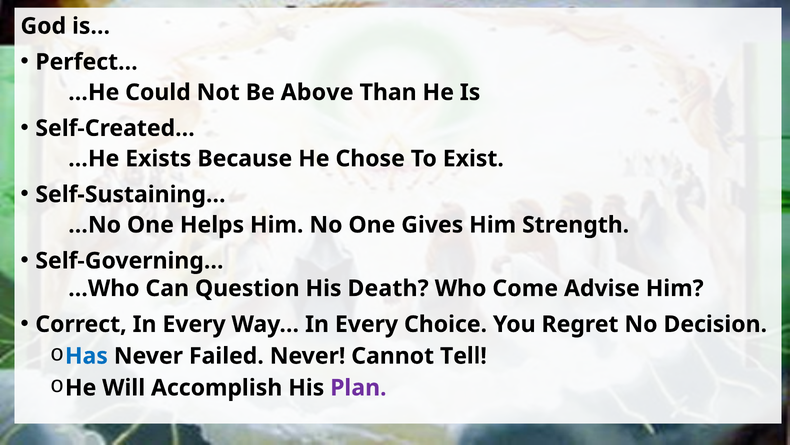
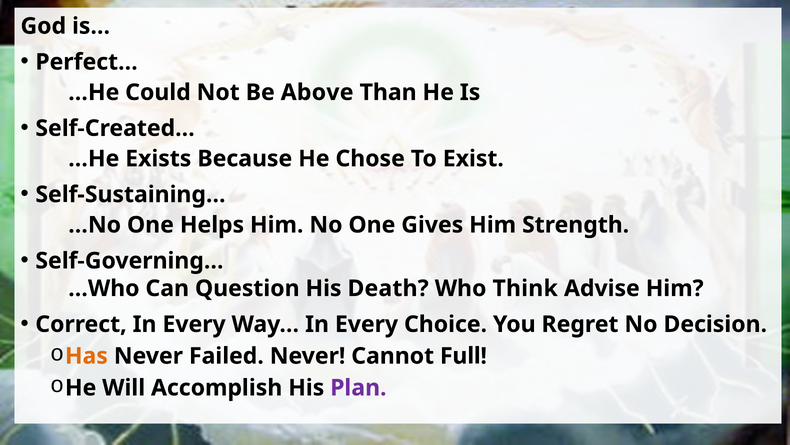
Come: Come -> Think (525, 288)
Has colour: blue -> orange (86, 356)
Tell: Tell -> Full (463, 356)
